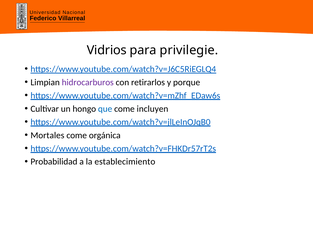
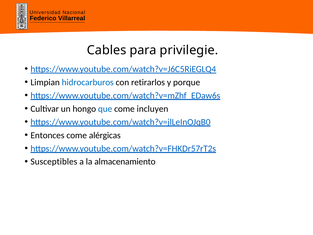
Vidrios: Vidrios -> Cables (107, 50)
hidrocarburos colour: purple -> blue (88, 82)
Mortales: Mortales -> Entonces (47, 135)
orgánica: orgánica -> alérgicas (105, 135)
Probabilidad: Probabilidad -> Susceptibles (54, 162)
establecimiento: establecimiento -> almacenamiento (125, 162)
